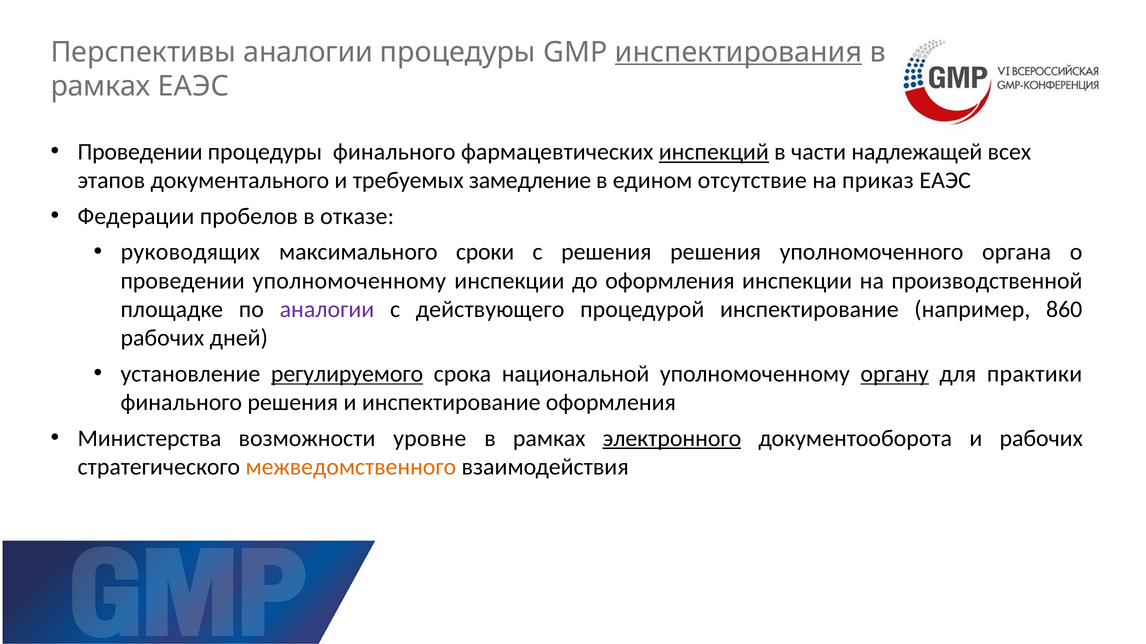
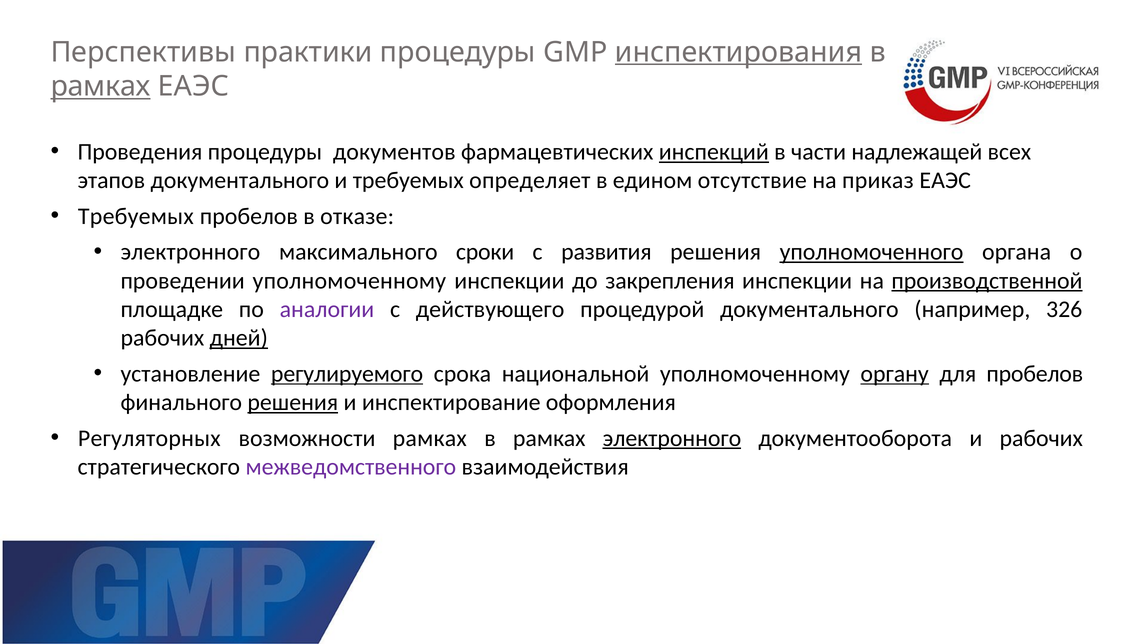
Перспективы аналогии: аналогии -> практики (308, 52)
рамках underline: none -> present (101, 87)
Проведении: Проведении -> Проведения (140, 152)
процедуры финального: финального -> документов (394, 152)
замедление: замедление -> определяет (530, 181)
Федерации: Федерации -> Требуемых (136, 216)
руководящих: руководящих -> электронного (190, 252)
с решения: решения -> развития (606, 252)
уполномоченного underline: none -> present (872, 252)
до оформления: оформления -> закрепления (670, 281)
производственной underline: none -> present (987, 281)
процедурой инспектирование: инспектирование -> документального (809, 310)
860: 860 -> 326 (1064, 310)
дней underline: none -> present (239, 338)
для практики: практики -> пробелов (1035, 374)
решения underline: none -> present (293, 403)
Министерства: Министерства -> Регуляторных (149, 439)
возможности уровне: уровне -> рамках (430, 439)
межведомственного colour: orange -> purple (351, 467)
